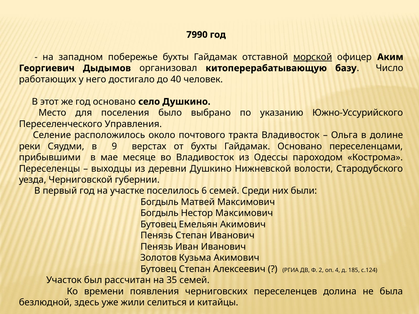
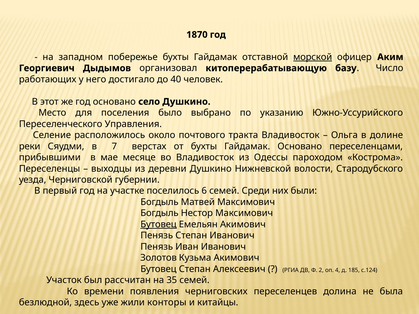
7990: 7990 -> 1870 (197, 35)
9: 9 -> 7 (114, 146)
Бутовец underline: none -> present (159, 225)
селиться: селиться -> конторы (167, 303)
